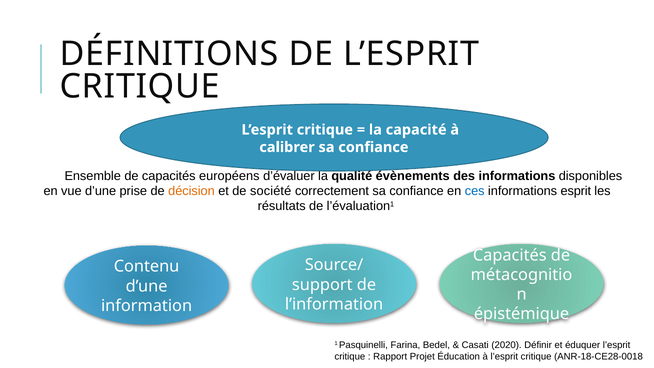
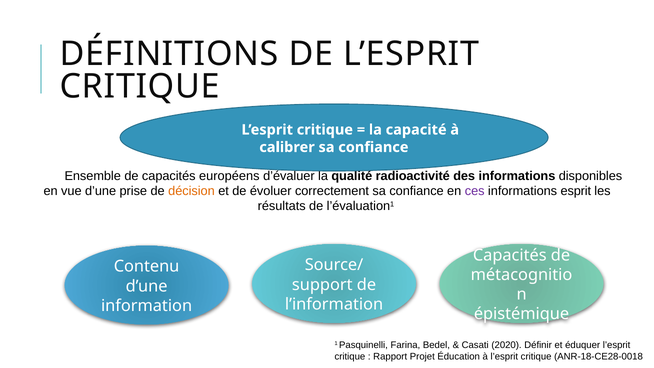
évènements: évènements -> radioactivité (413, 176)
société: société -> évoluer (271, 191)
ces colour: blue -> purple (475, 191)
